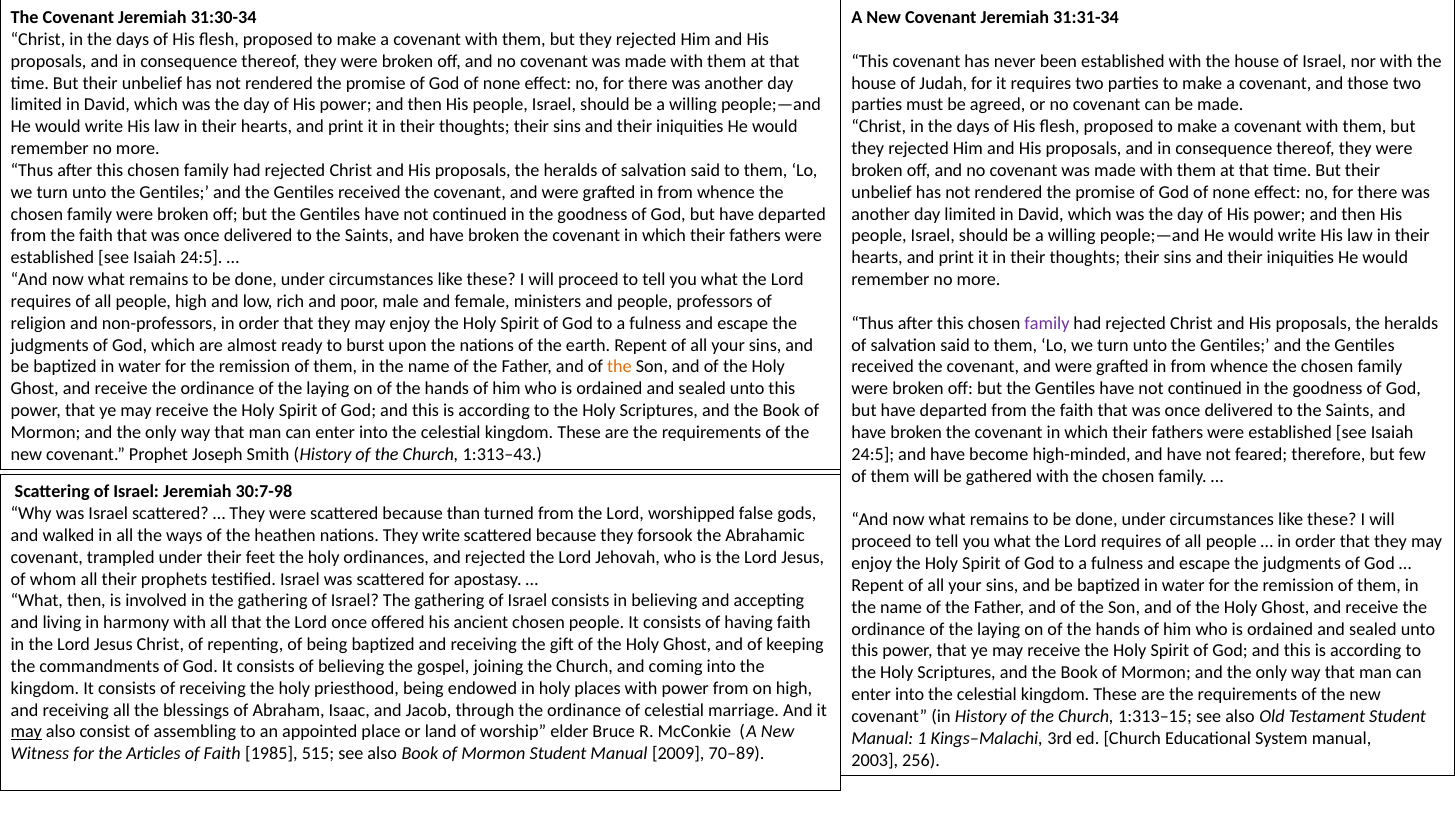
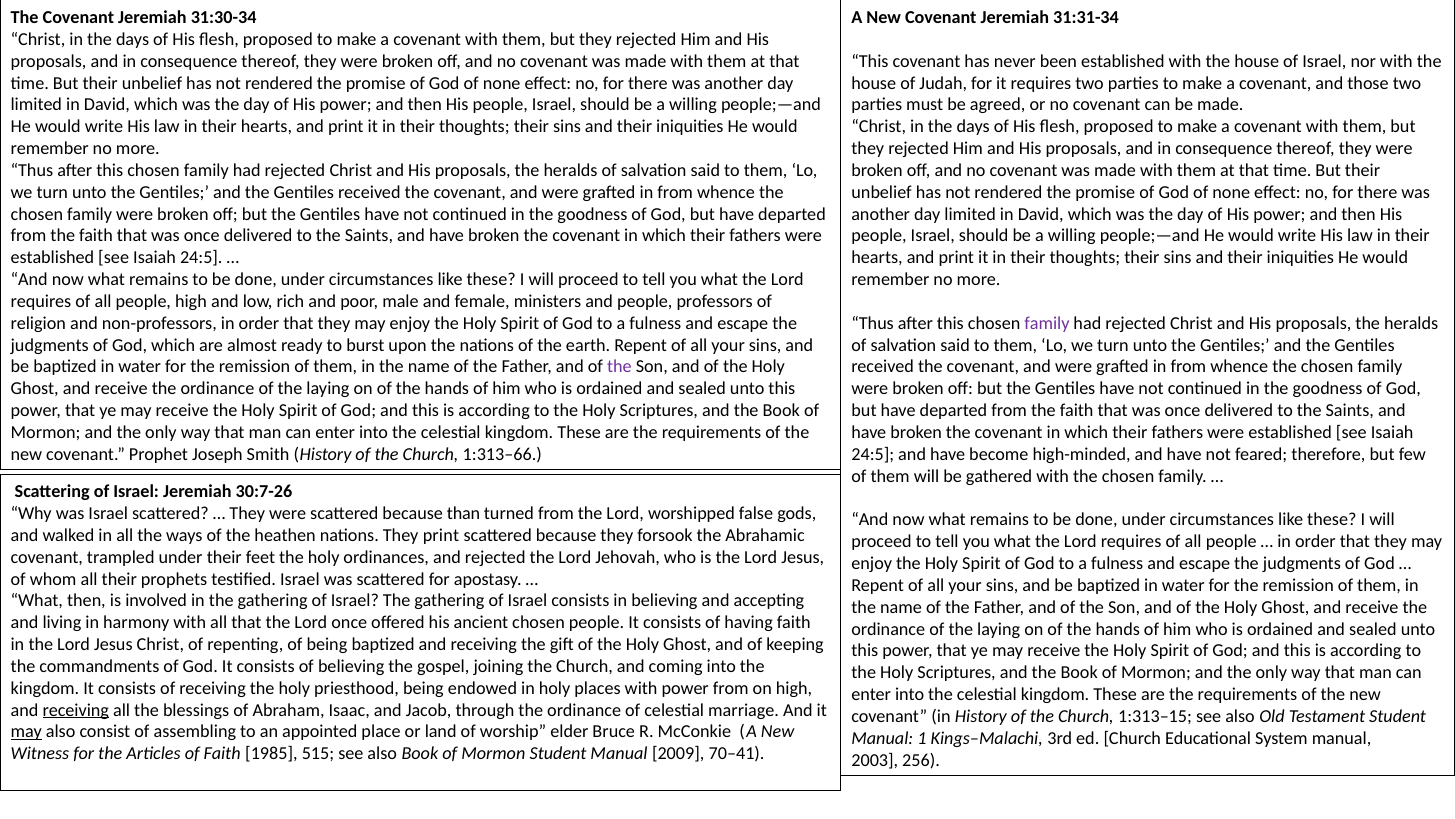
the colour: orange -> purple (619, 367)
1:313–43: 1:313–43 -> 1:313–66 (502, 454)
30:7-98: 30:7-98 -> 30:7-26 (264, 491)
They write: write -> print (441, 535)
receiving underline: none -> present (76, 710)
70–89: 70–89 -> 70–41 (737, 753)
